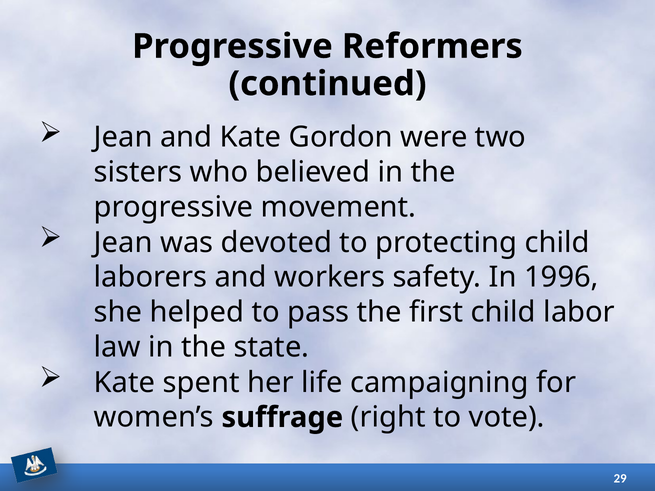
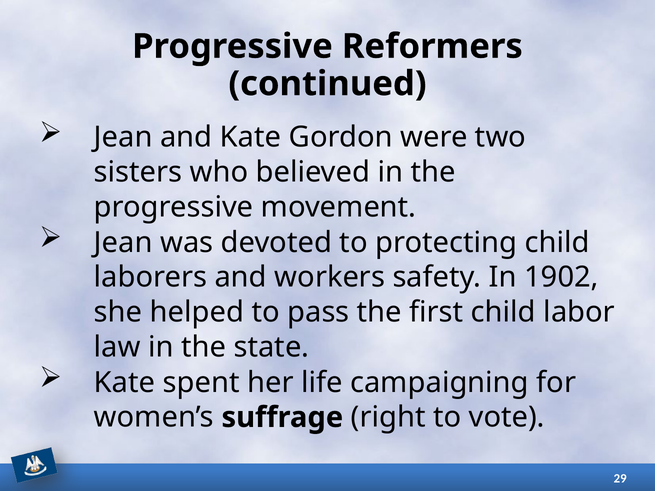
1996: 1996 -> 1902 (561, 278)
